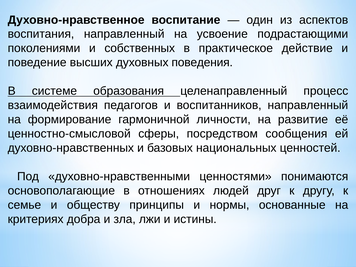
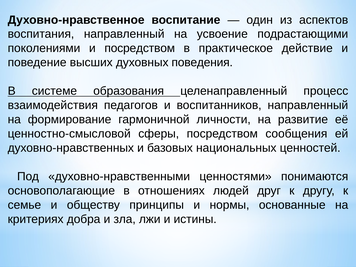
и собственных: собственных -> посредством (140, 48)
